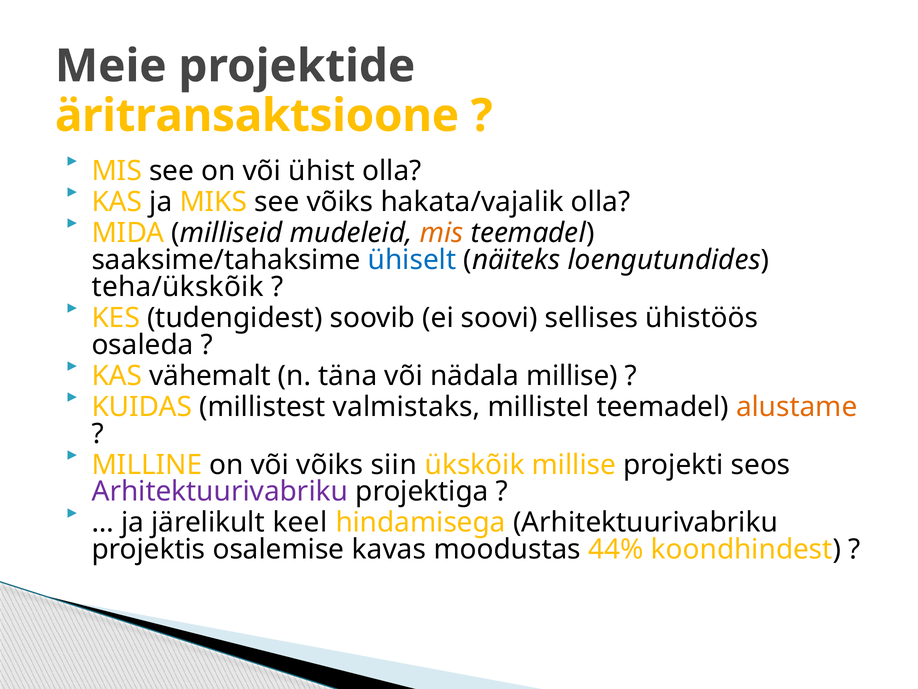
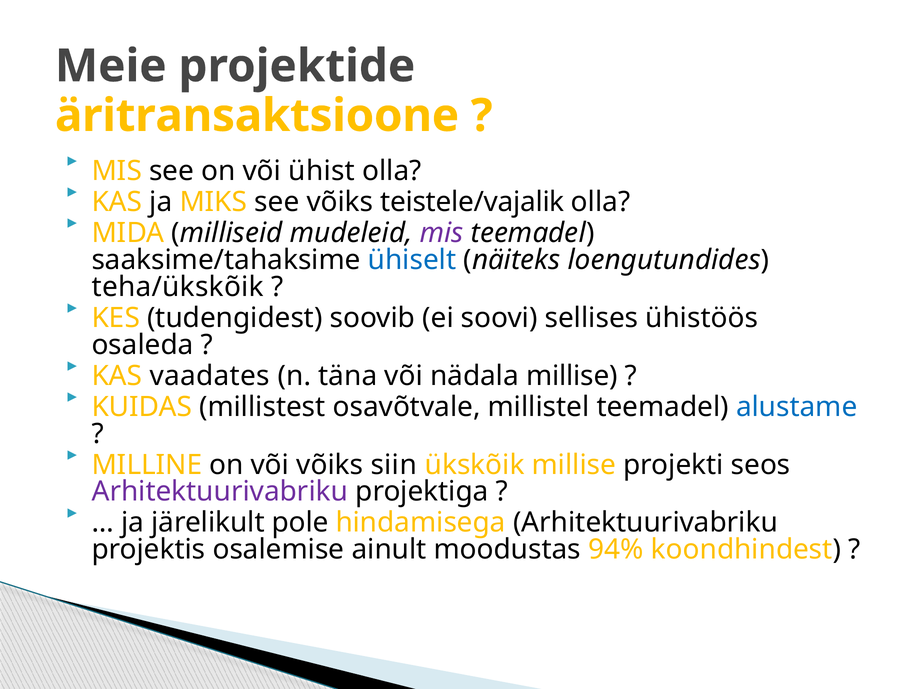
hakata/vajalik: hakata/vajalik -> teistele/vajalik (472, 202)
mis colour: orange -> purple (442, 233)
vähemalt: vähemalt -> vaadates (210, 376)
valmistaks: valmistaks -> osavõtvale (407, 407)
alustame colour: orange -> blue (797, 407)
keel: keel -> pole (300, 522)
kavas: kavas -> ainult (389, 549)
44%: 44% -> 94% (616, 549)
